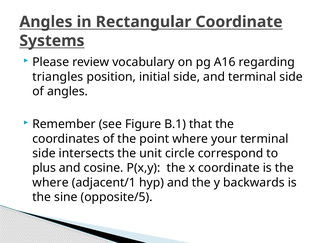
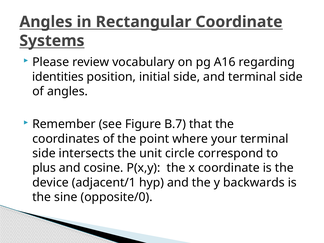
triangles: triangles -> identities (58, 77)
B.1: B.1 -> B.7 (175, 124)
where: where -> device (51, 183)
opposite/5: opposite/5 -> opposite/0 (117, 197)
